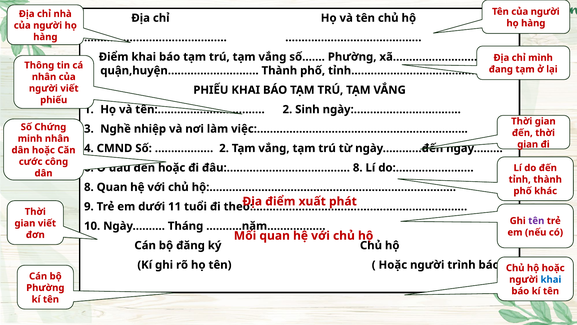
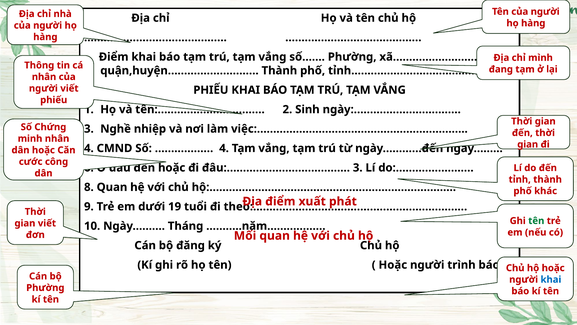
2: 2 -> 4 (224, 148)
đâu:……………………………… 8: 8 -> 3 (358, 168)
11: 11 -> 19 (175, 206)
tên colour: purple -> green (536, 221)
